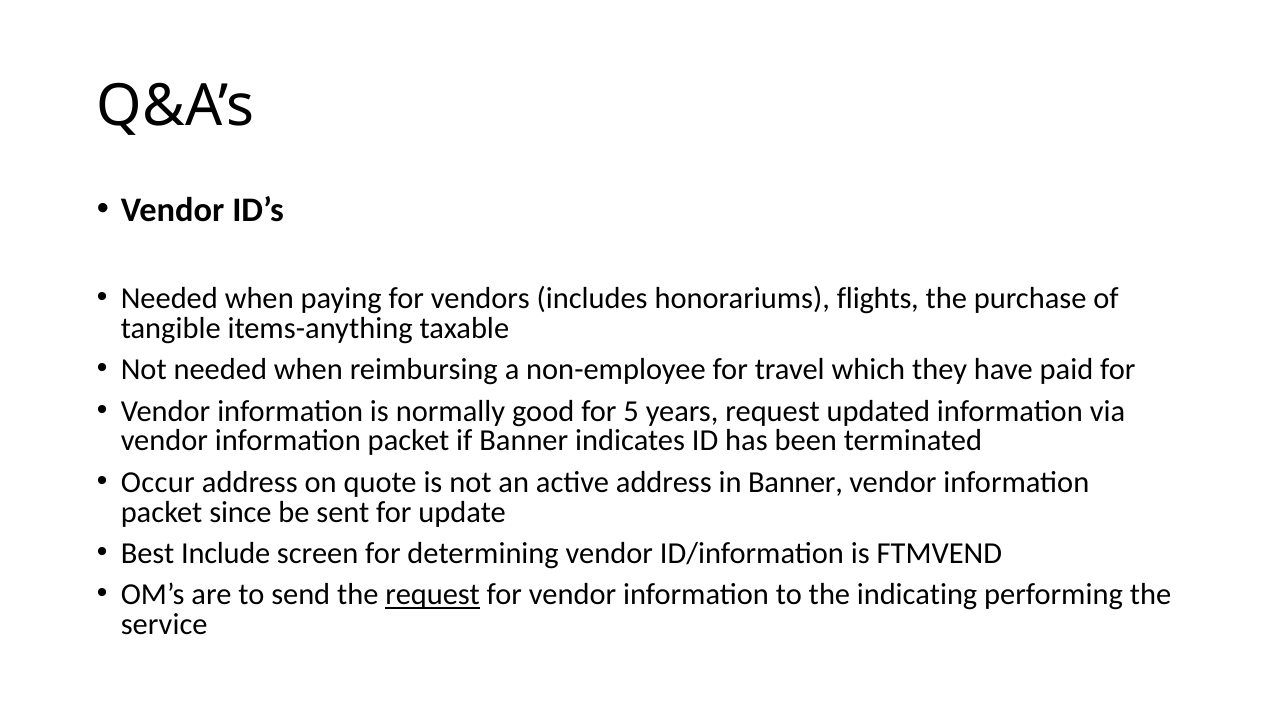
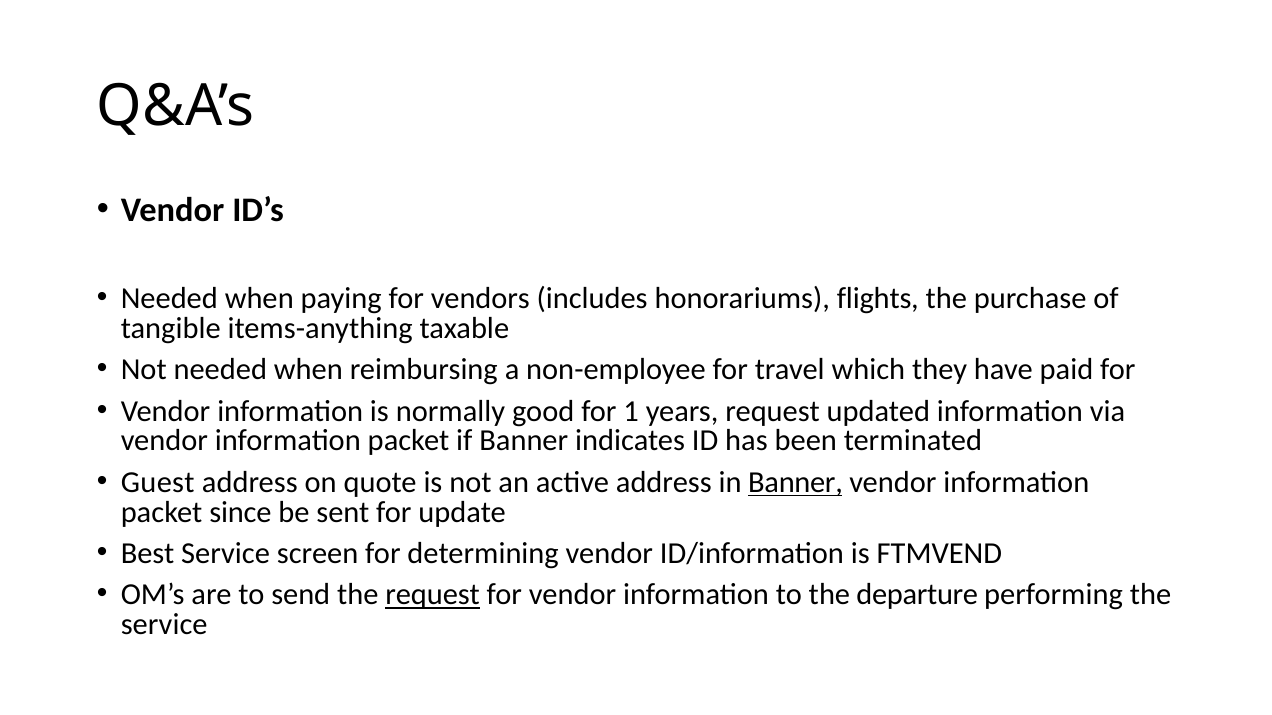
5: 5 -> 1 (631, 412)
Occur: Occur -> Guest (158, 483)
Banner underline: none -> present (796, 483)
Best Include: Include -> Service (226, 554)
indicating: indicating -> departure (917, 595)
